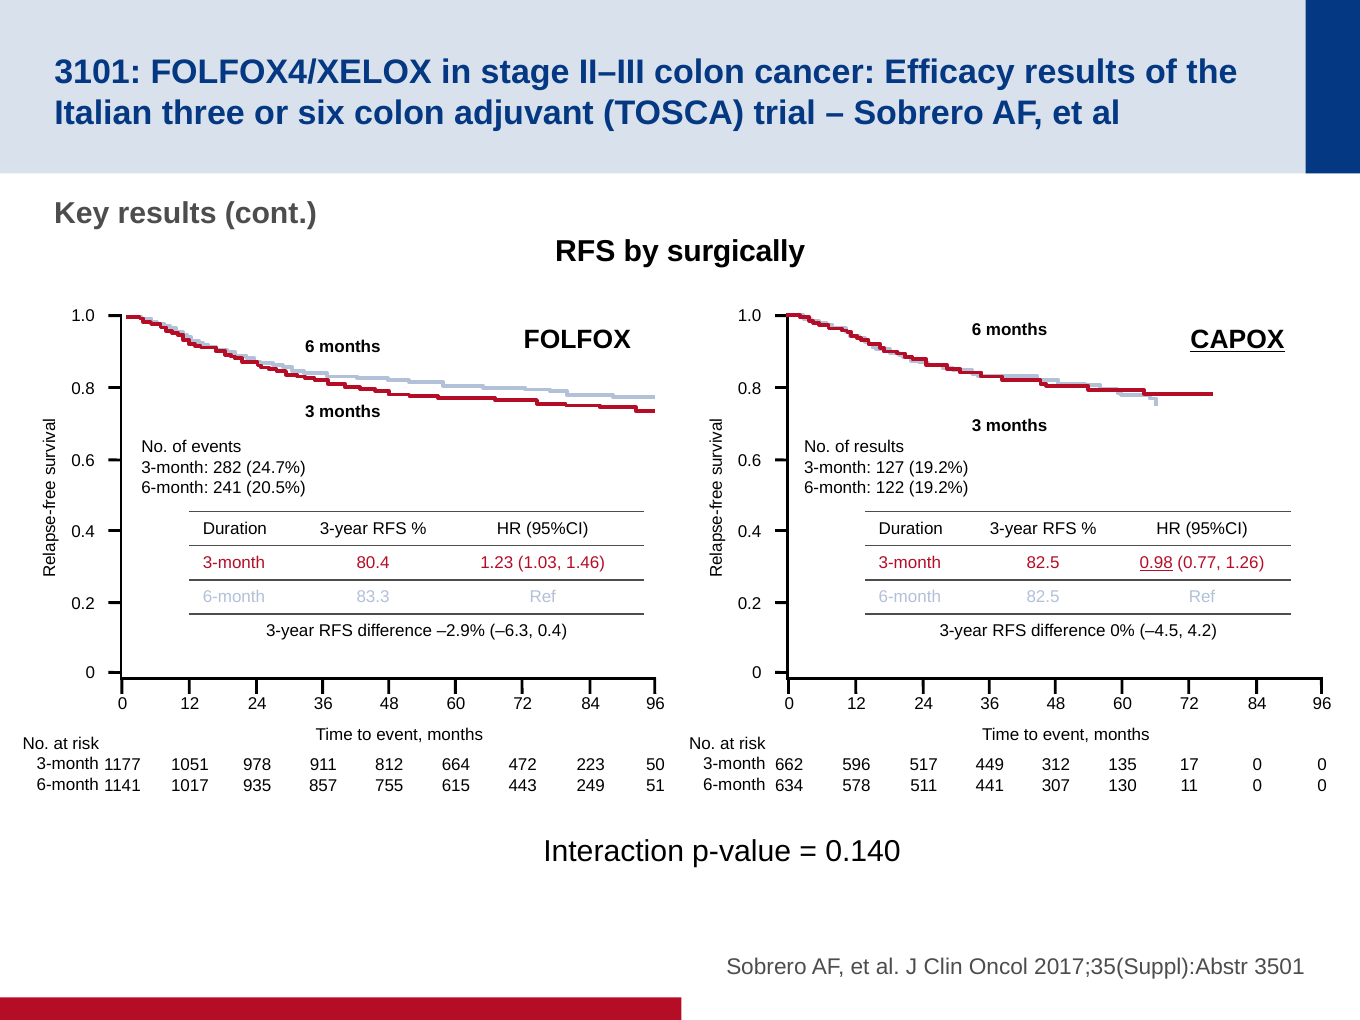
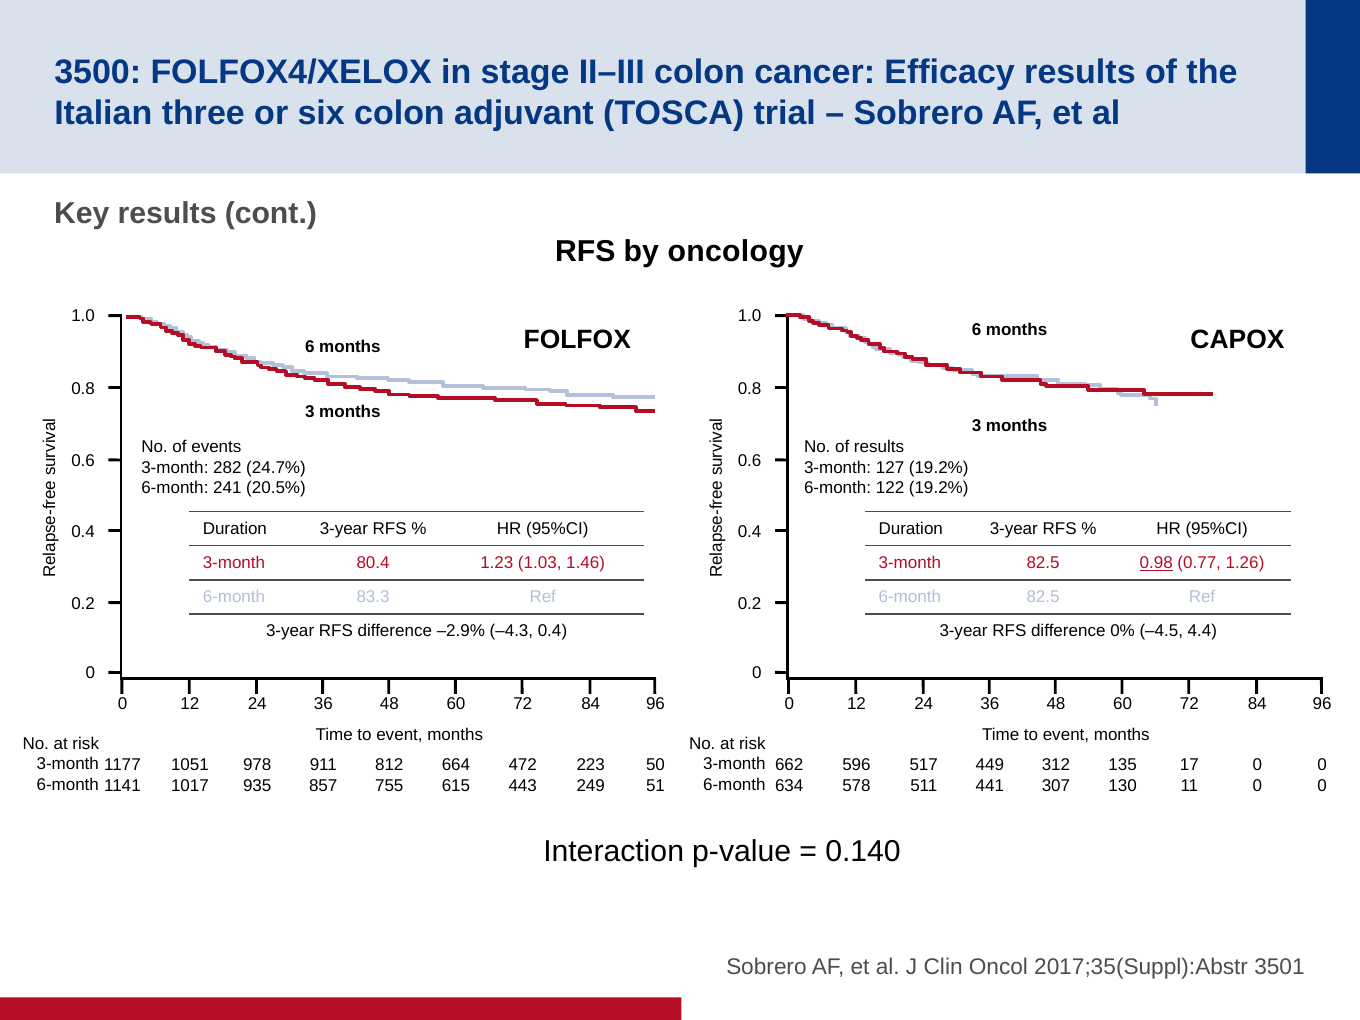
3101: 3101 -> 3500 (98, 72)
surgically: surgically -> oncology (736, 251)
CAPOX underline: present -> none (1238, 340)
–6.3: –6.3 -> –4.3 (511, 631)
4.2: 4.2 -> 4.4 (1202, 631)
